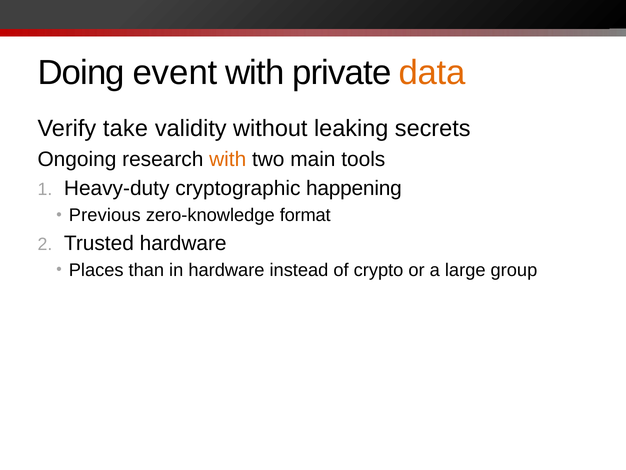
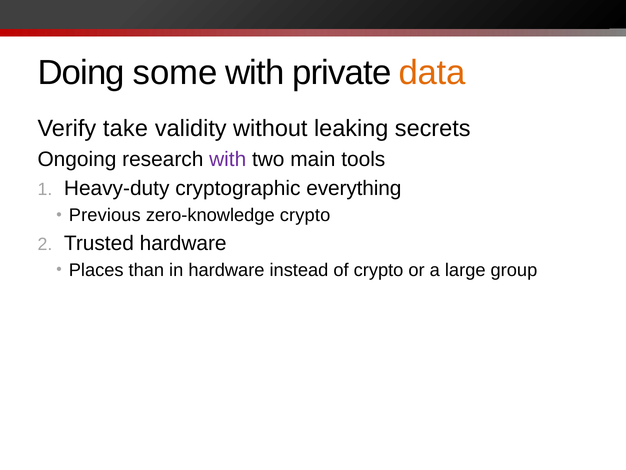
event: event -> some (175, 73)
with colour: orange -> purple (228, 159)
happening: happening -> everything (354, 188)
zero-knowledge format: format -> crypto (305, 215)
